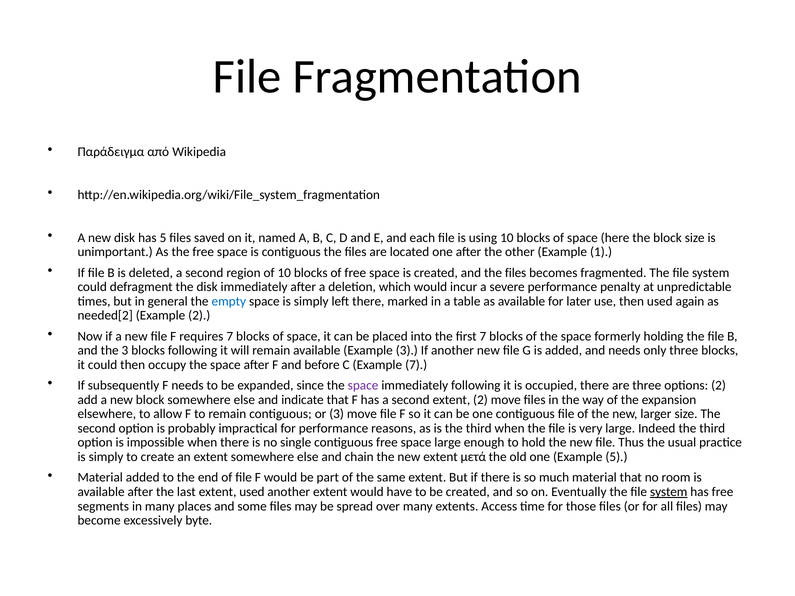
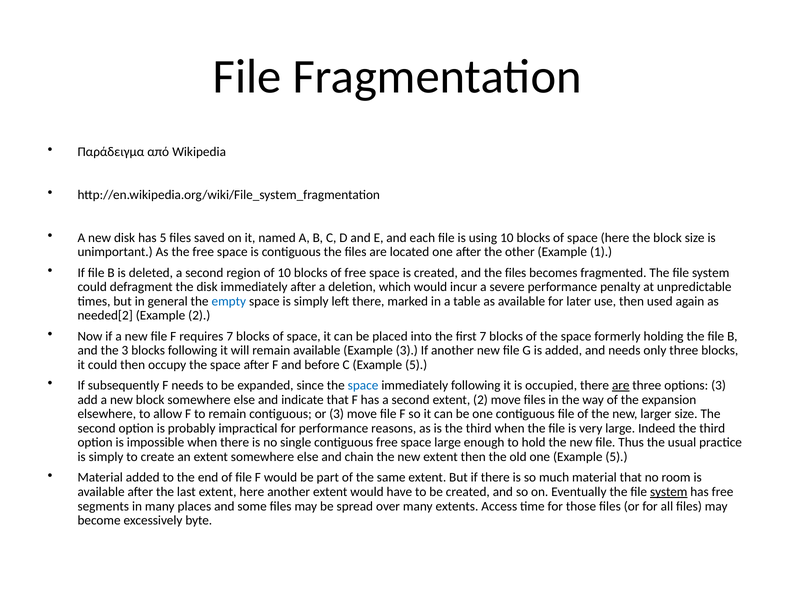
C Example 7: 7 -> 5 (416, 365)
space colour: purple -> blue (363, 386)
are underline: none -> present (621, 386)
options 2: 2 -> 3 (719, 386)
extent μετά: μετά -> then (473, 457)
extent used: used -> here (252, 492)
